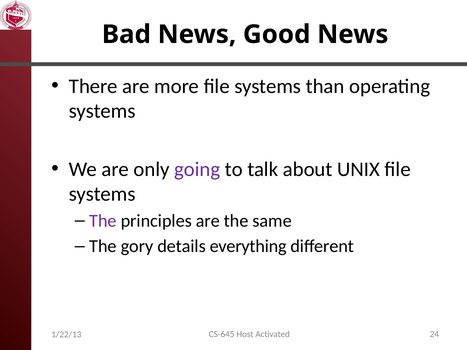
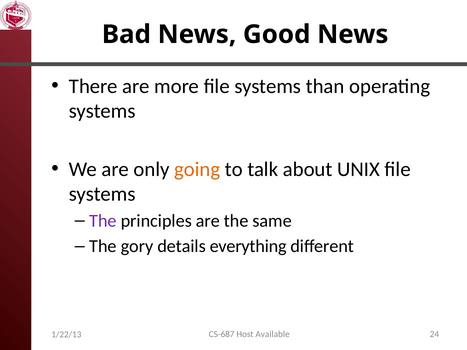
going colour: purple -> orange (197, 169)
CS-645: CS-645 -> CS-687 (222, 335)
Activated: Activated -> Available (273, 335)
